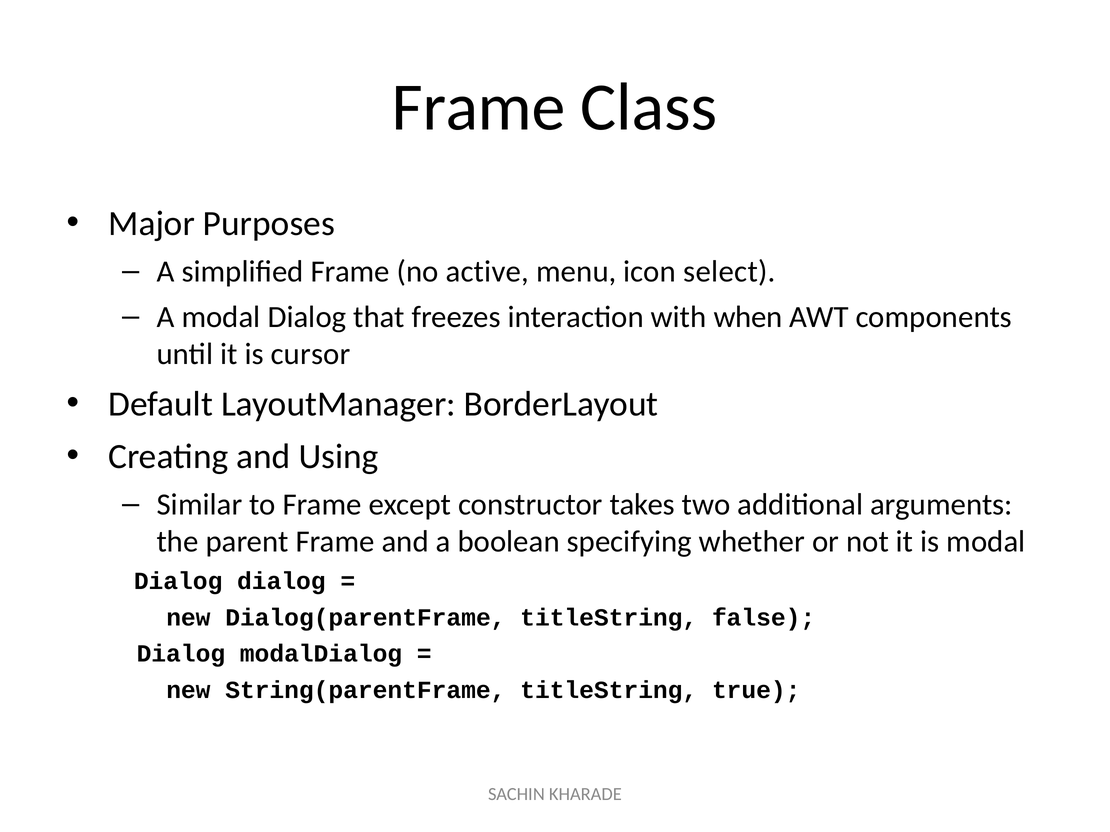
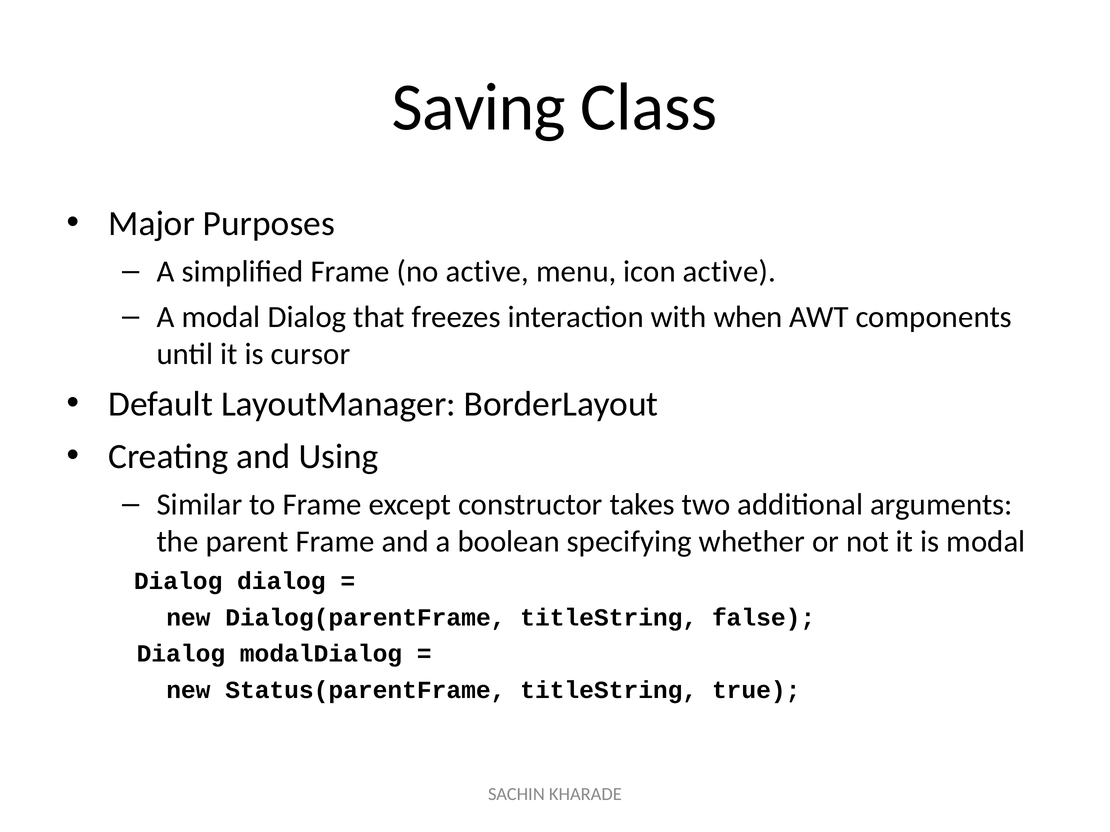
Frame: Frame -> Saving (479, 107)
icon select: select -> active (729, 272)
String(parentFrame: String(parentFrame -> Status(parentFrame (365, 691)
